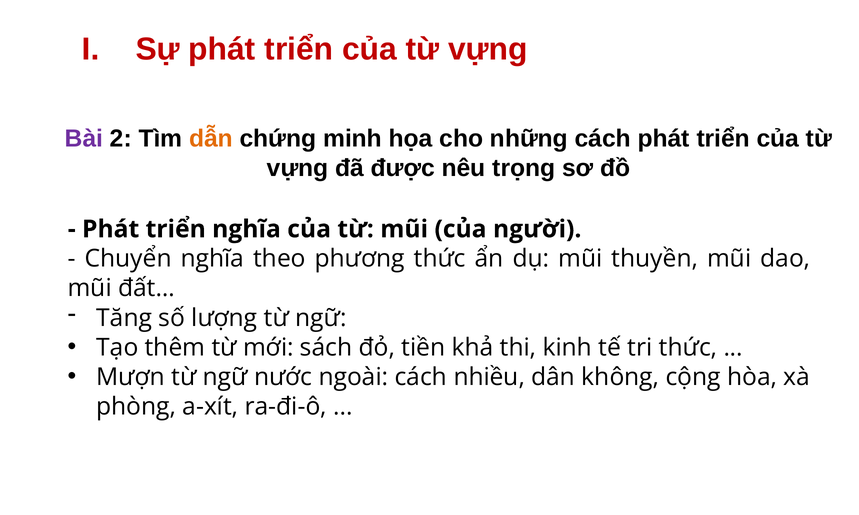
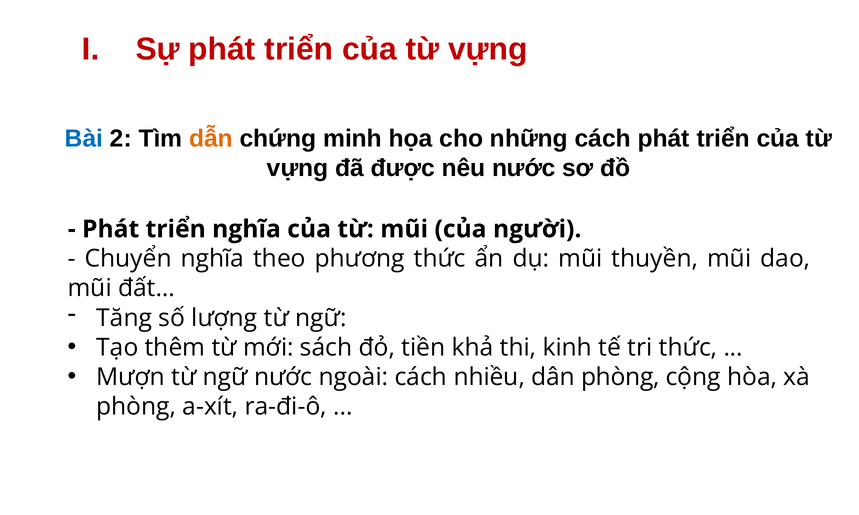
Bài colour: purple -> blue (84, 139)
nêu trọng: trọng -> nước (524, 168)
dân không: không -> phòng (620, 377)
